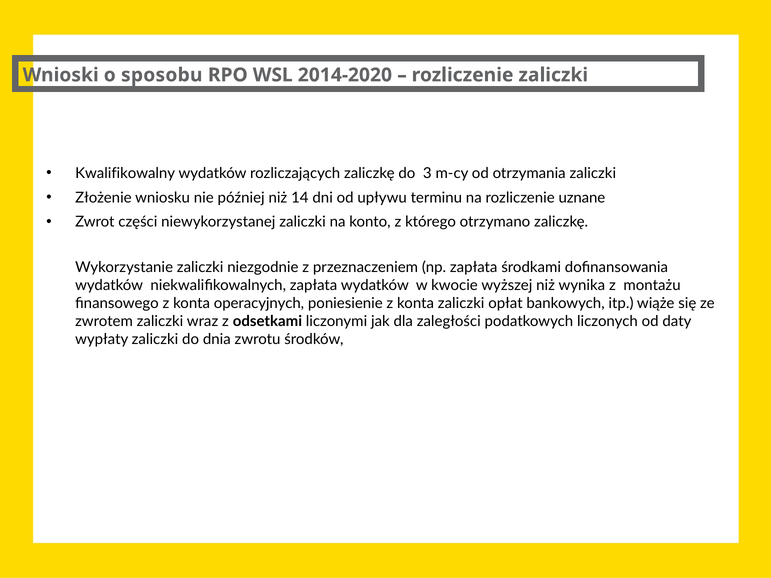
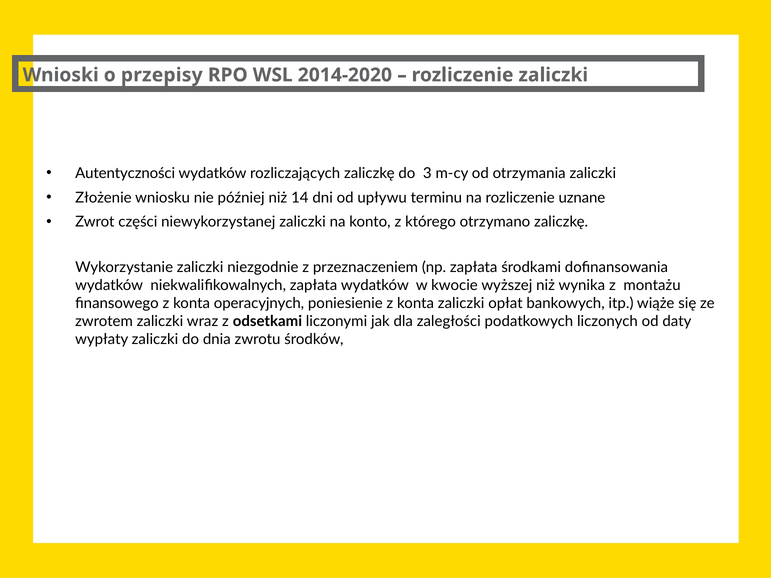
sposobu: sposobu -> przepisy (162, 75)
Kwalifikowalny: Kwalifikowalny -> Autentyczności (125, 173)
